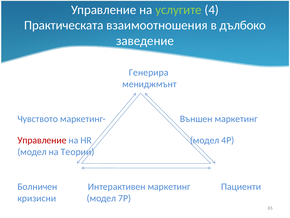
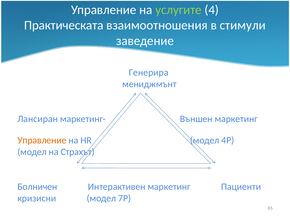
дълбоко: дълбоко -> стимули (243, 25)
Чувството: Чувството -> Лансиран (38, 119)
Управление colour: red -> orange (42, 140)
Теории: Теории -> Страхът (78, 152)
